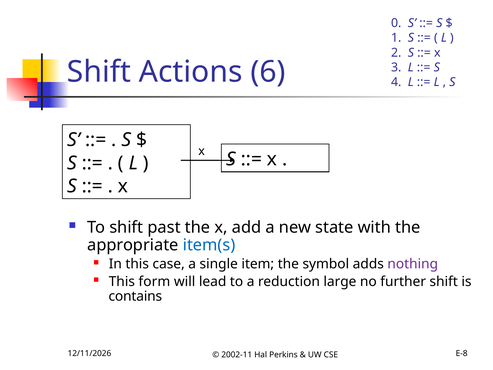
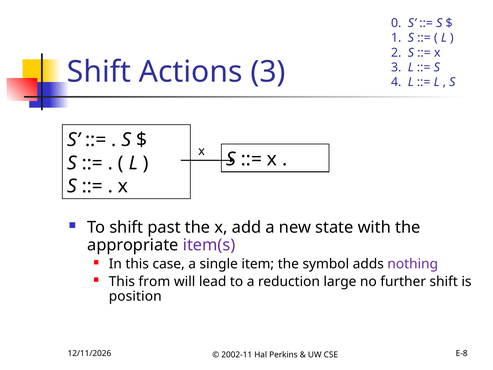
Actions 6: 6 -> 3 (268, 72)
item(s colour: blue -> purple (209, 245)
form: form -> from (154, 281)
contains: contains -> position (135, 296)
